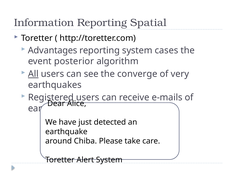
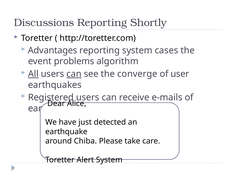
Information: Information -> Discussions (44, 23)
Spatial: Spatial -> Shortly (148, 23)
posterior: posterior -> problems (74, 61)
can underline: none -> present (74, 74)
very: very -> user (180, 74)
